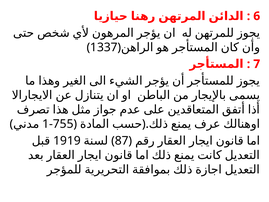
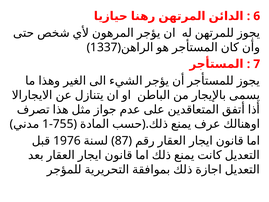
1919: 1919 -> 1976 (67, 141)
